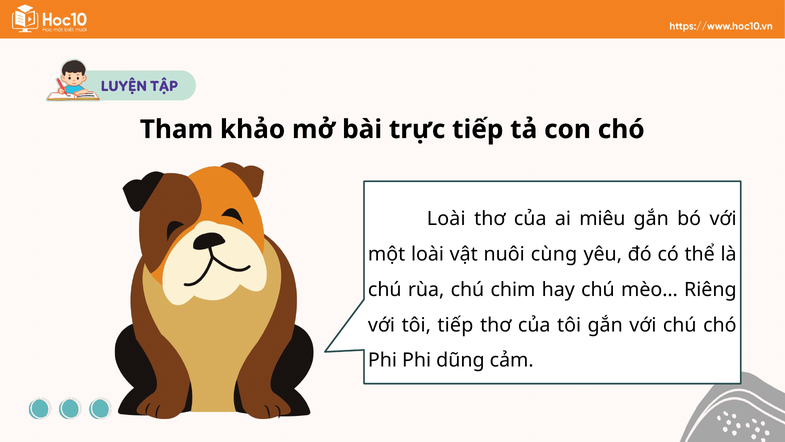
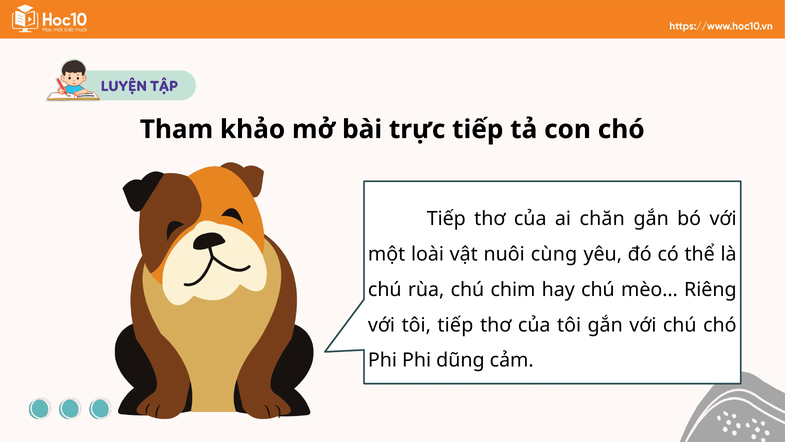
Loài: Loài -> Tiếp (446, 219)
miêu: miêu -> chăn (602, 219)
